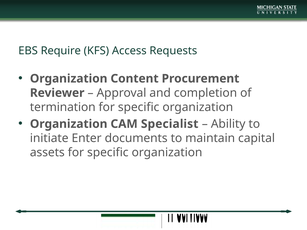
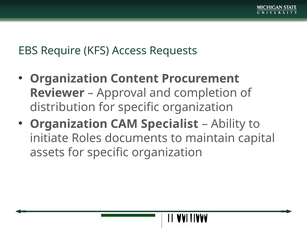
termination: termination -> distribution (63, 107)
Enter: Enter -> Roles (87, 138)
